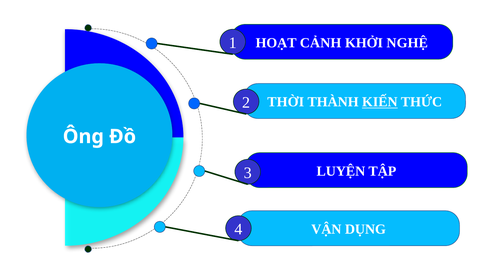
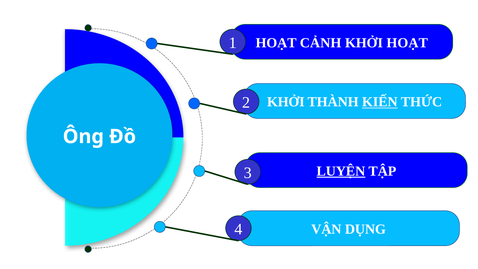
KHỞI NGHỆ: NGHỆ -> HOẠT (407, 43)
THỜI: THỜI -> KHỞI (286, 102)
LUYỆN underline: none -> present (341, 171)
